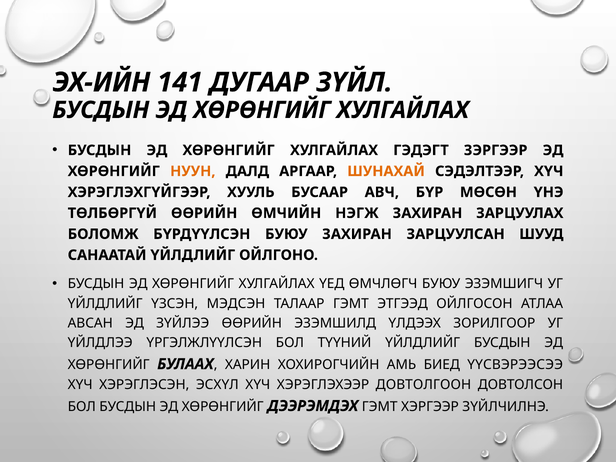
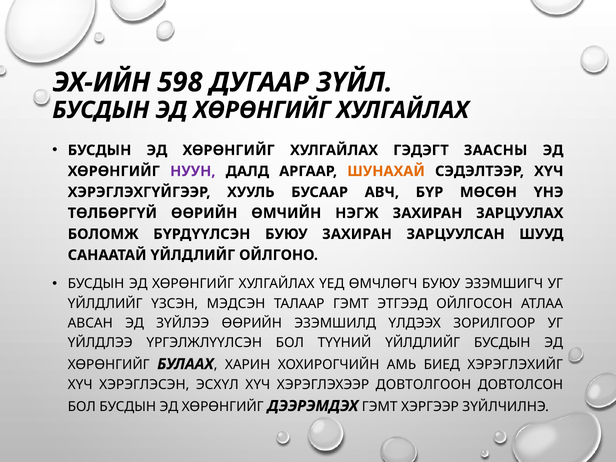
141: 141 -> 598 (180, 82)
ЗЭРГЭЭР: ЗЭРГЭЭР -> ЗААСНЫ (496, 150)
НУУН colour: orange -> purple (193, 171)
ҮҮСВЭРЭЭСЭЭ: ҮҮСВЭРЭЭСЭЭ -> ХЭРЭГЛЭХИЙГ (515, 365)
